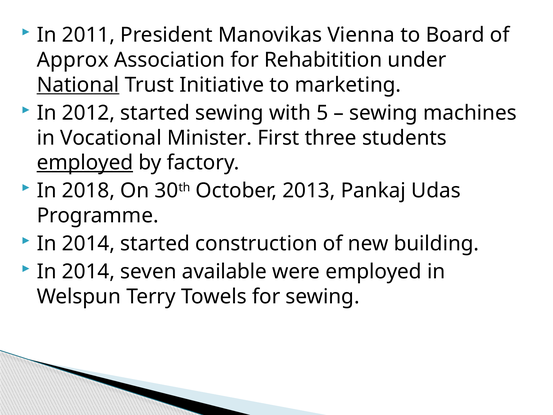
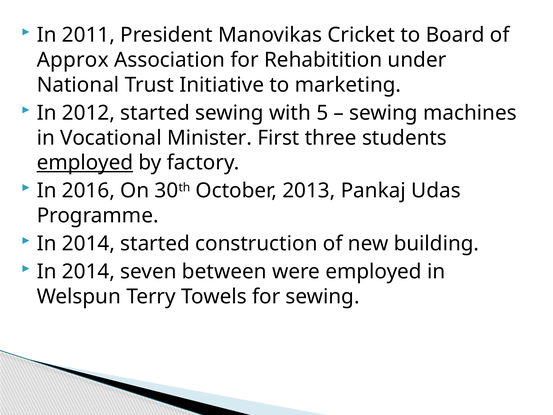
Vienna: Vienna -> Cricket (361, 35)
National underline: present -> none (78, 85)
2018: 2018 -> 2016 (88, 191)
available: available -> between (224, 272)
